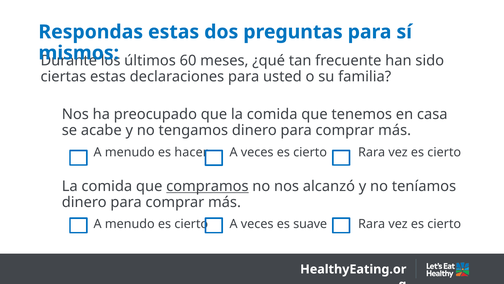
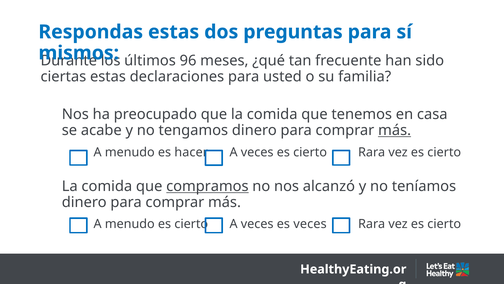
60: 60 -> 96 (188, 61)
más underline: none -> present (395, 130)
es suave: suave -> veces (310, 224)
